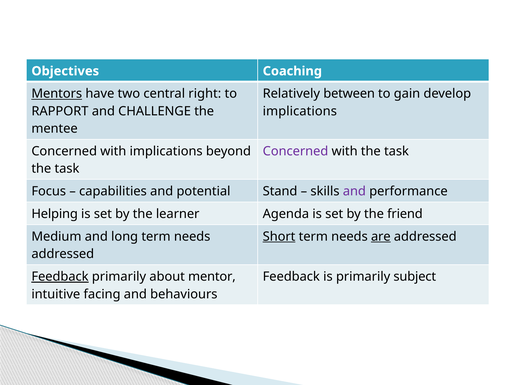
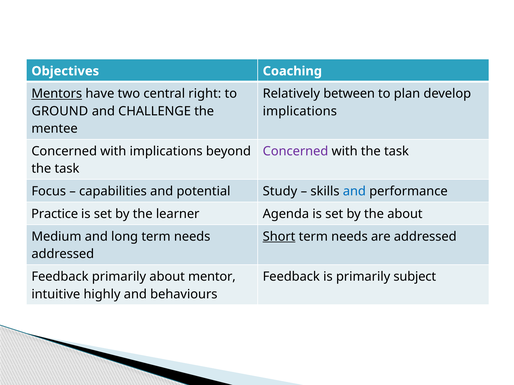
gain: gain -> plan (407, 94)
RAPPORT: RAPPORT -> GROUND (60, 111)
Stand: Stand -> Study (280, 192)
and colour: purple -> blue (354, 192)
Helping: Helping -> Practice (55, 214)
the friend: friend -> about (405, 214)
are underline: present -> none (381, 237)
Feedback underline: present -> none (60, 277)
facing: facing -> highly (102, 294)
